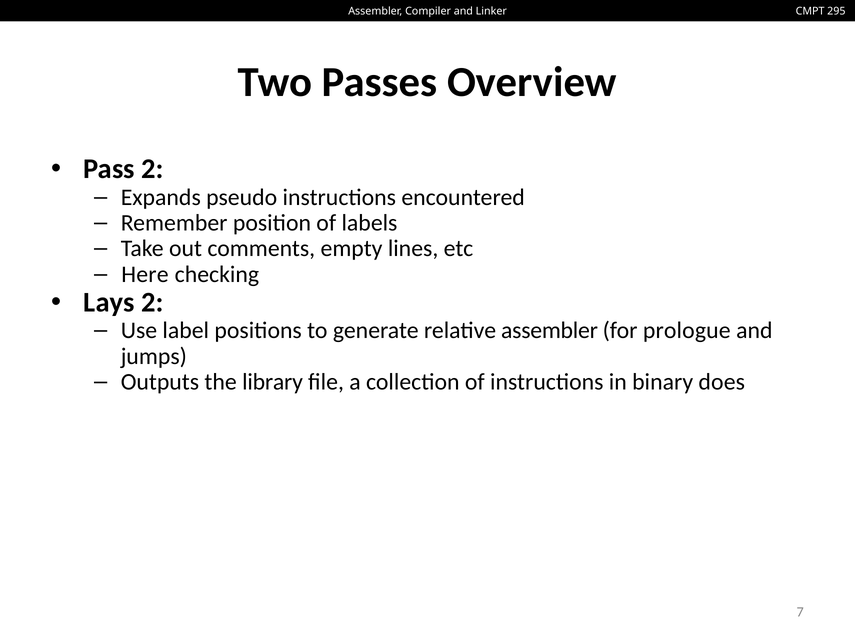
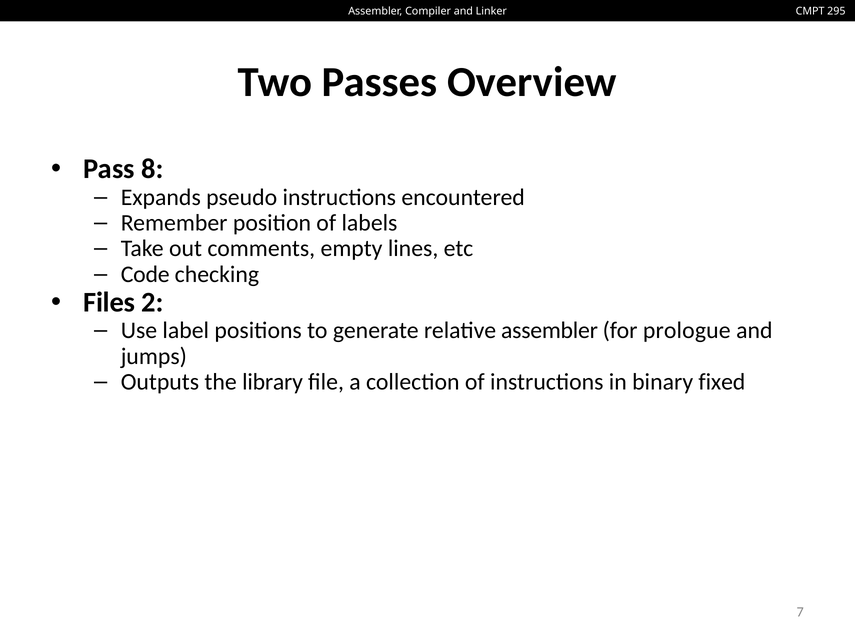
Pass 2: 2 -> 8 (152, 169)
Here: Here -> Code (145, 274)
Lays: Lays -> Files (109, 302)
does: does -> fixed (722, 382)
